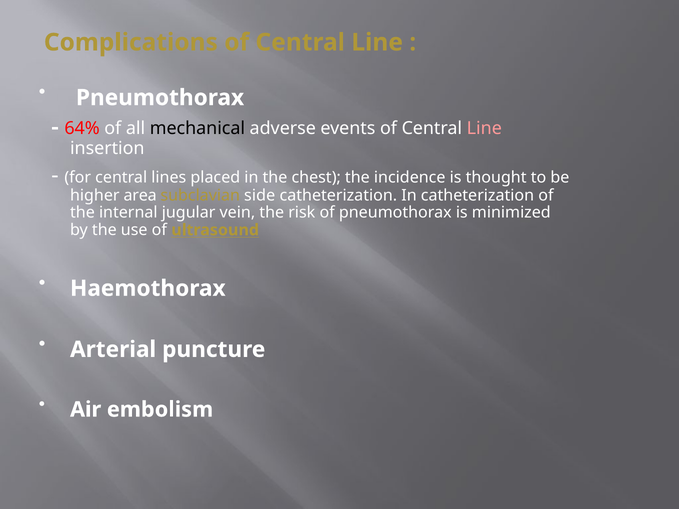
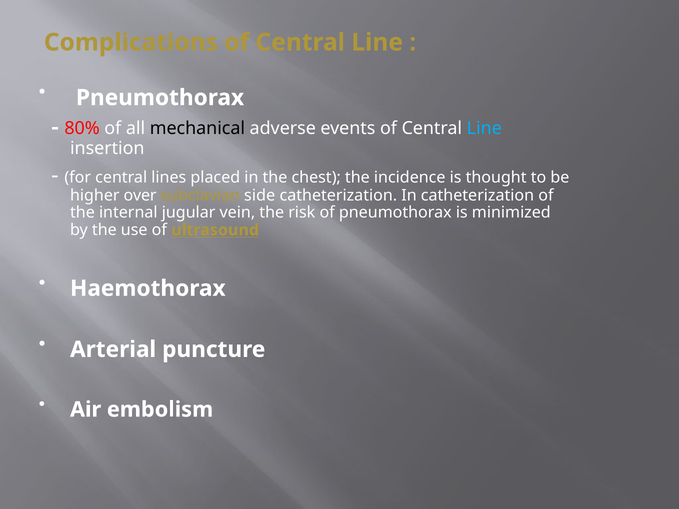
64%: 64% -> 80% (82, 128)
Line colour: pink -> light blue (484, 128)
area: area -> over (140, 195)
